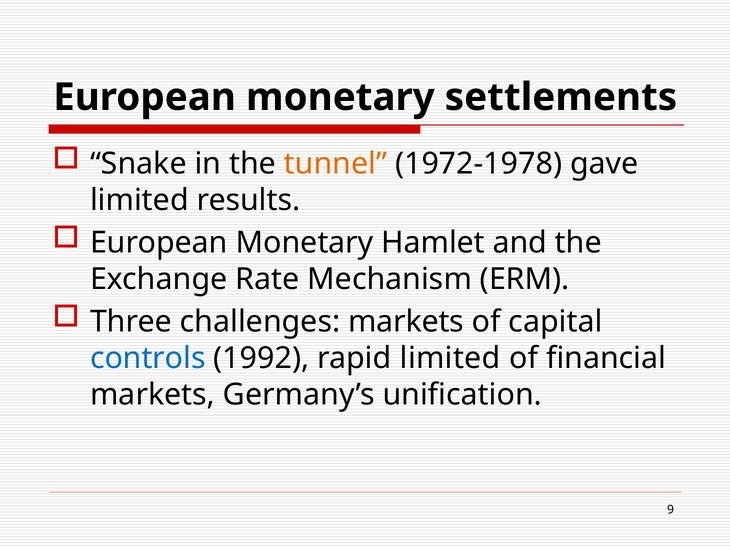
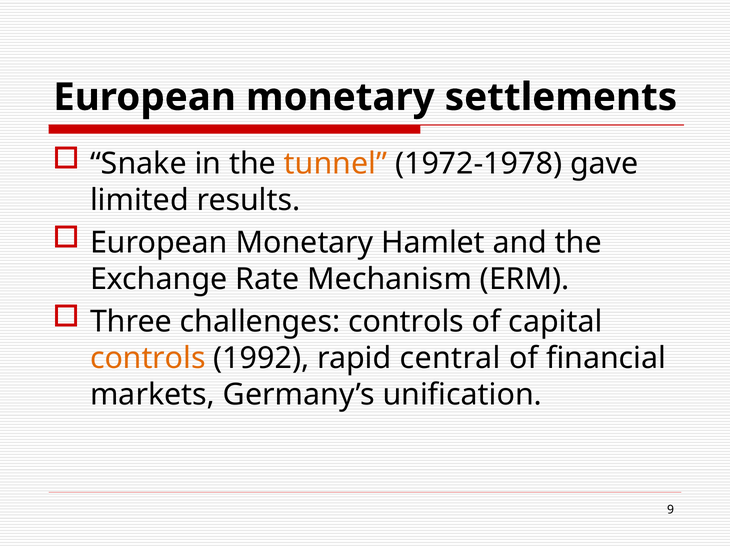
challenges markets: markets -> controls (406, 322)
controls colour: blue -> orange (148, 359)
rapid limited: limited -> central (450, 359)
